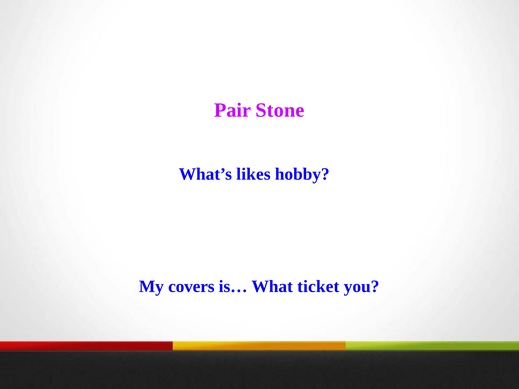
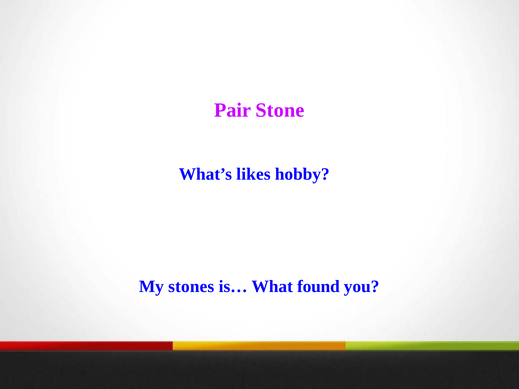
covers: covers -> stones (191, 287)
ticket: ticket -> found (318, 287)
